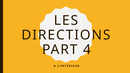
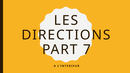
4: 4 -> 7 (87, 50)
